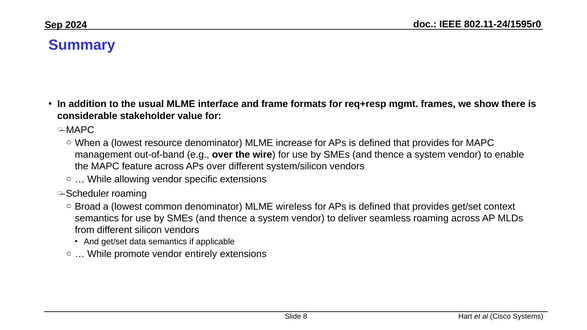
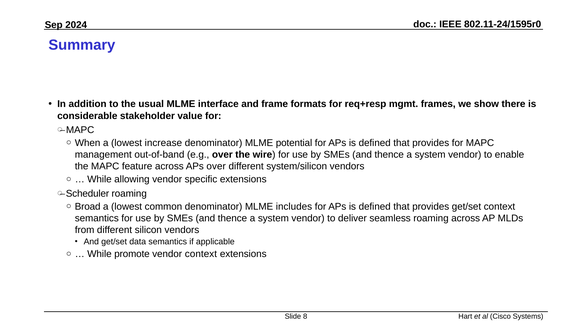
resource: resource -> increase (163, 143)
increase: increase -> potential (294, 143)
wireless: wireless -> includes (294, 207)
vendor entirely: entirely -> context (201, 254)
